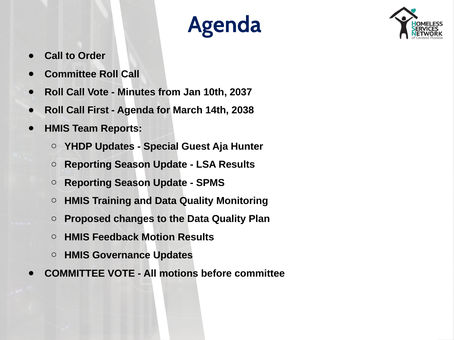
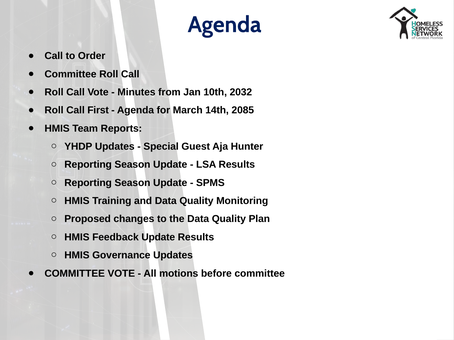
2037: 2037 -> 2032 (241, 92)
2038: 2038 -> 2085 (243, 110)
Feedback Motion: Motion -> Update (158, 237)
